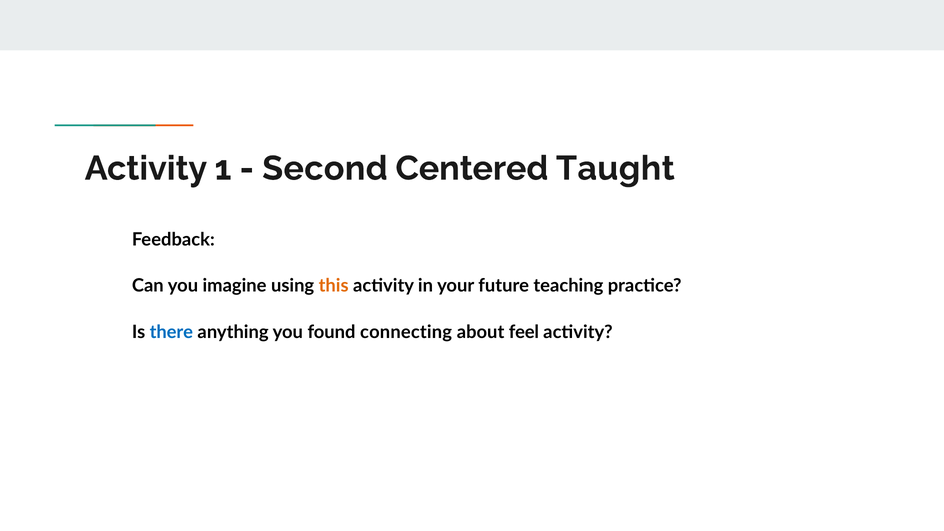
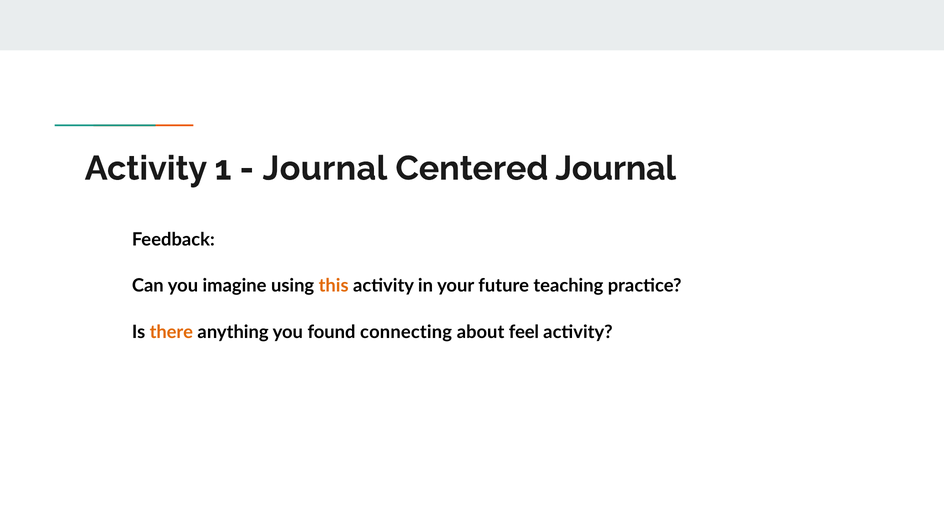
Second: Second -> Journal (325, 168)
Centered Taught: Taught -> Journal (616, 168)
there colour: blue -> orange (171, 332)
